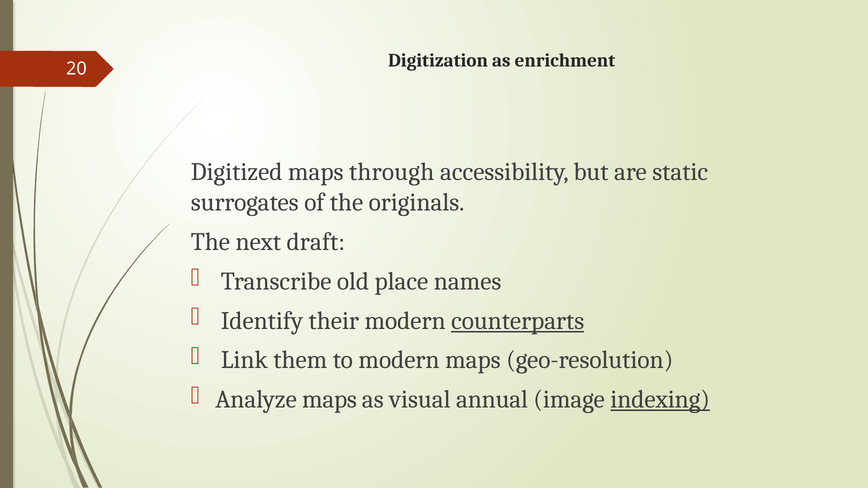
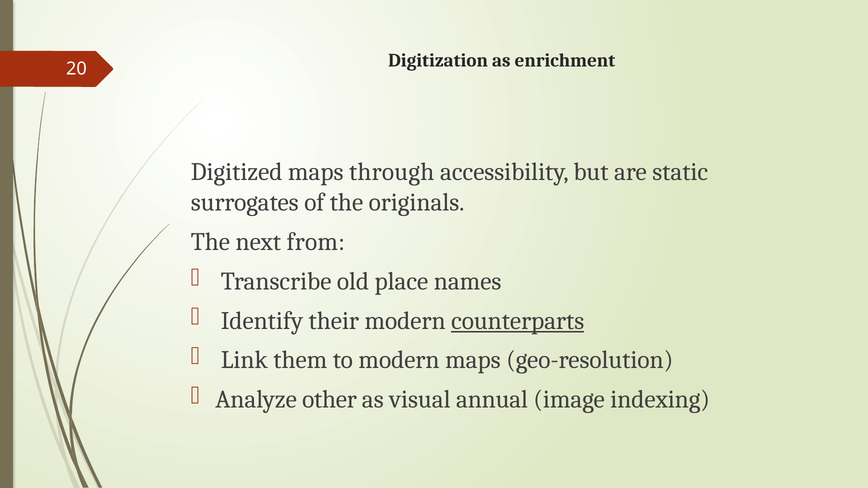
draft: draft -> from (316, 242)
Analyze maps: maps -> other (329, 400)
indexing underline: present -> none (660, 400)
